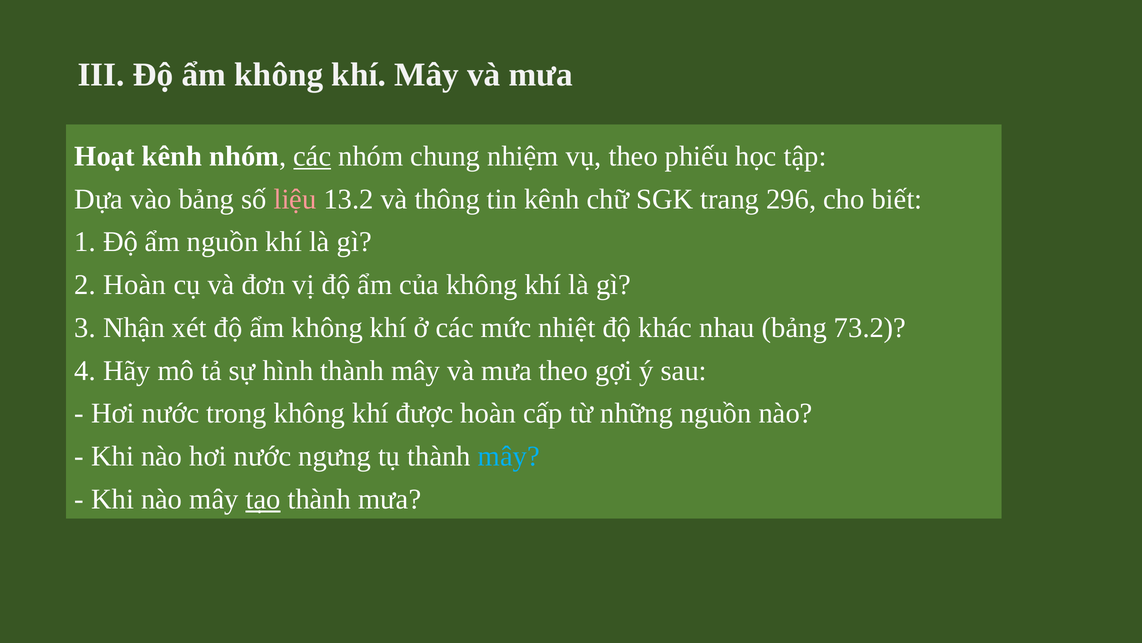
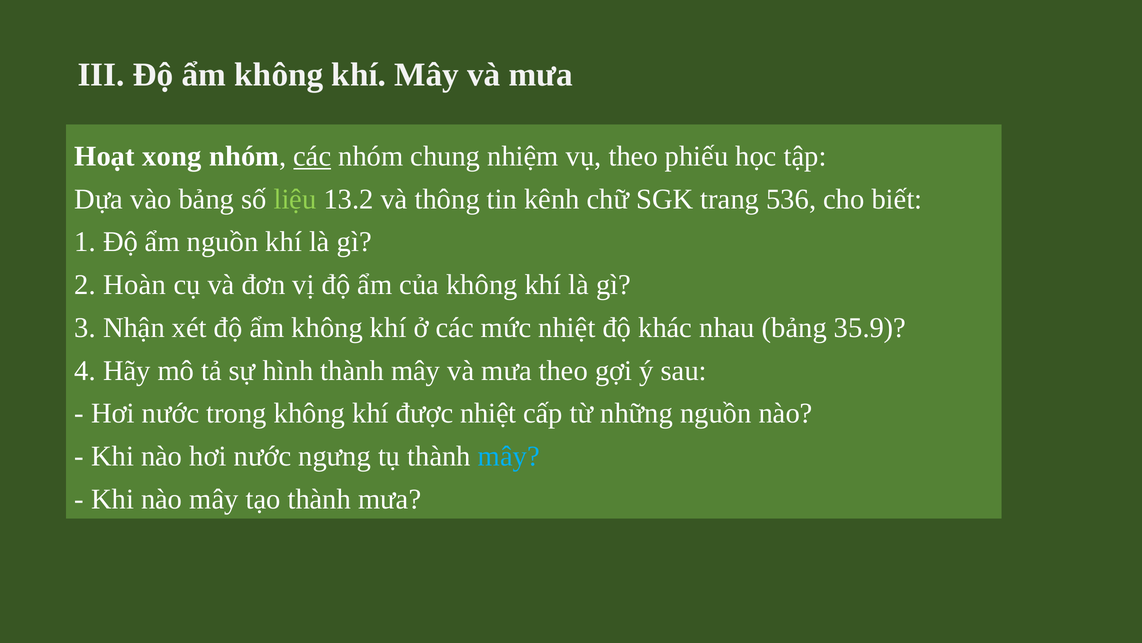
Hoạt kênh: kênh -> xong (172, 156)
liệu colour: pink -> light green (295, 199)
296: 296 -> 536 (791, 199)
73.2: 73.2 -> 35.9 (870, 327)
được hoàn: hoàn -> nhiệt (488, 413)
tạo underline: present -> none (263, 499)
